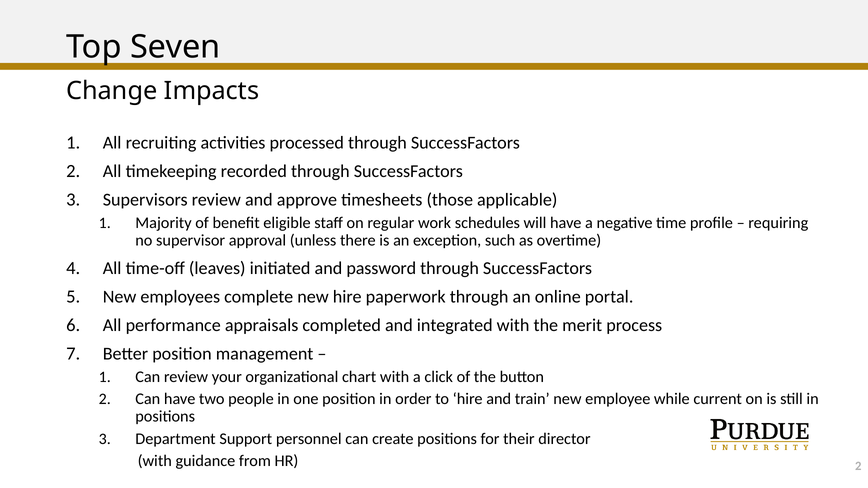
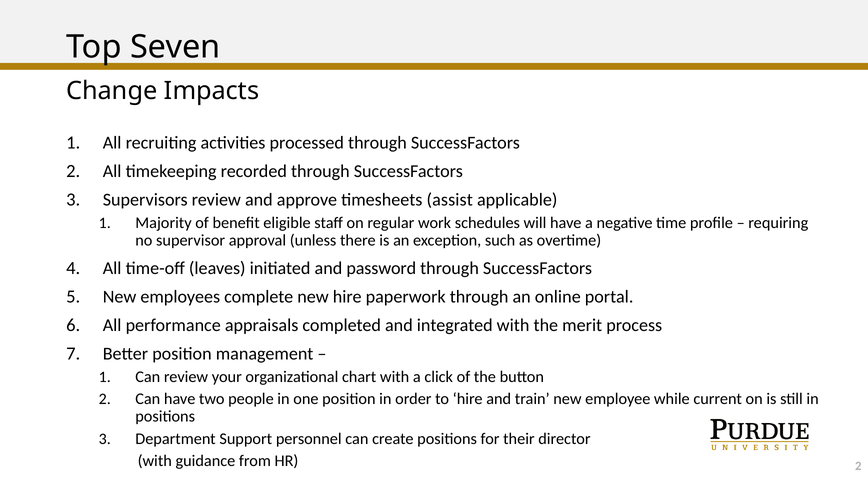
those: those -> assist (450, 200)
